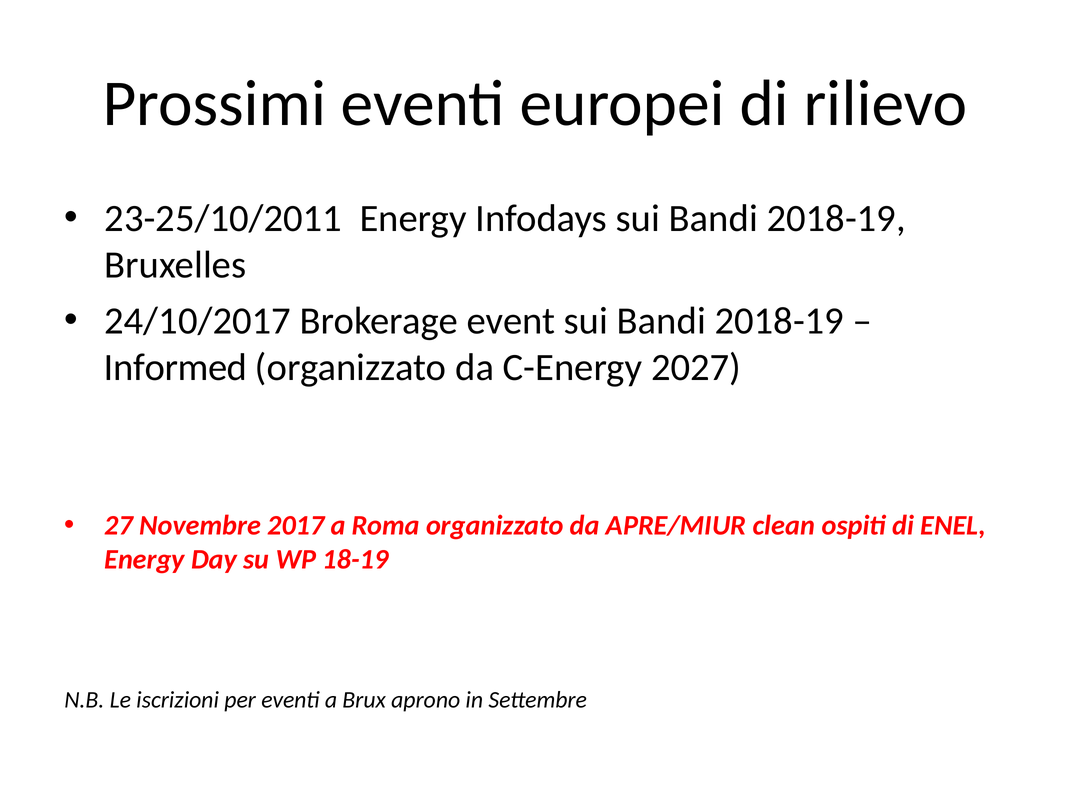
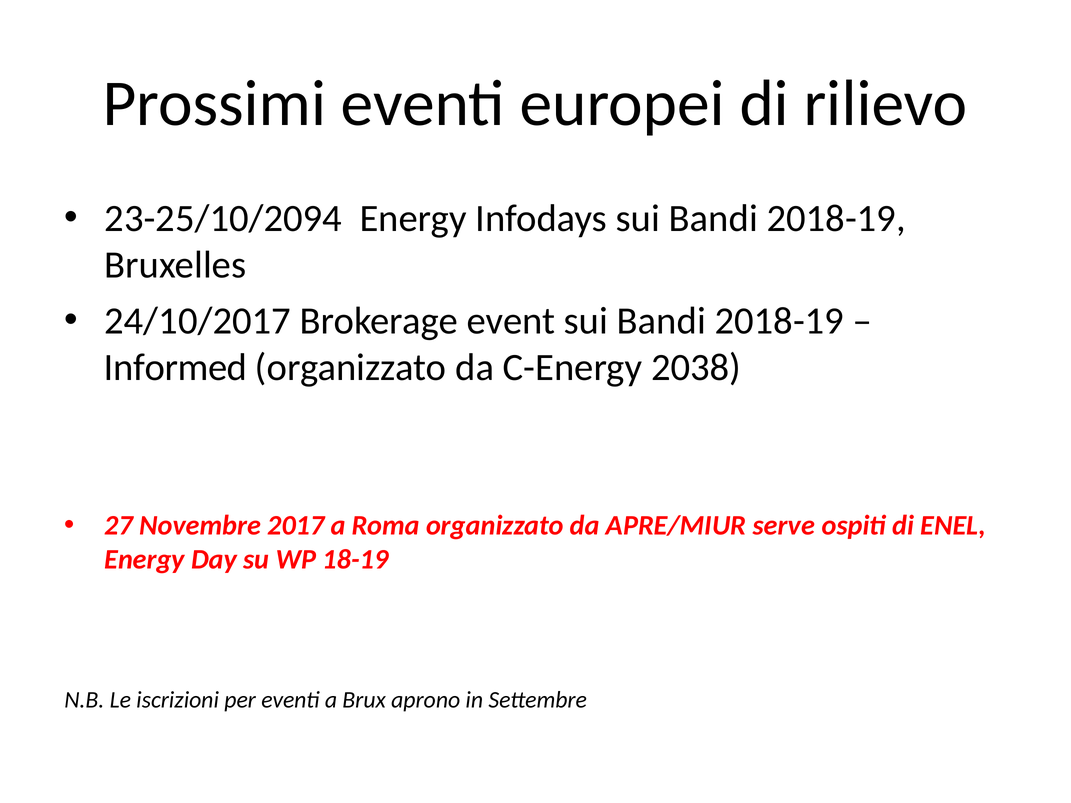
23-25/10/2011: 23-25/10/2011 -> 23-25/10/2094 (223, 219)
2027: 2027 -> 2038 (696, 367)
clean: clean -> serve (784, 526)
